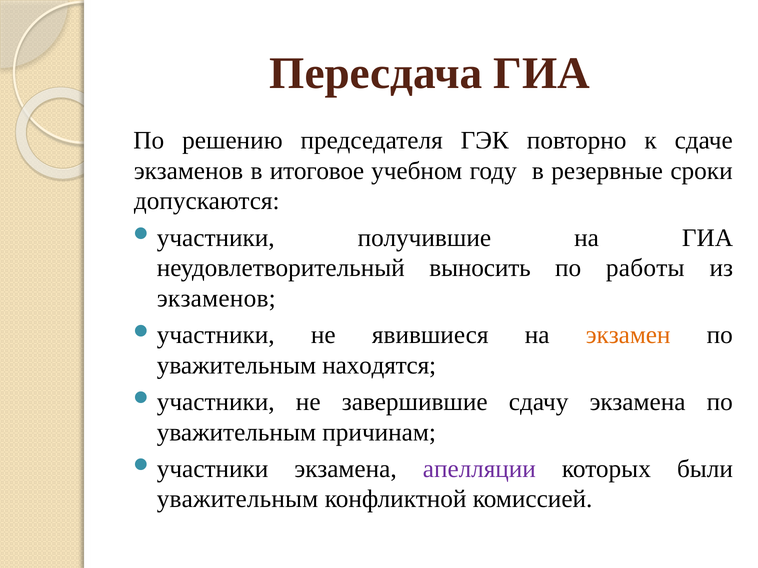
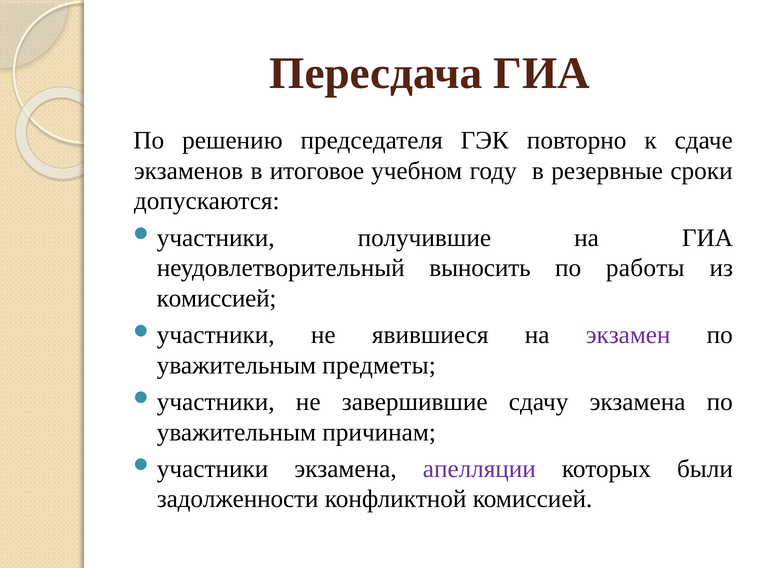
экзаменов: экзаменов -> комиссией (217, 299)
экзамен colour: orange -> purple (628, 335)
находятся: находятся -> предметы (379, 366)
уважительным: уважительным -> задолженности (238, 500)
